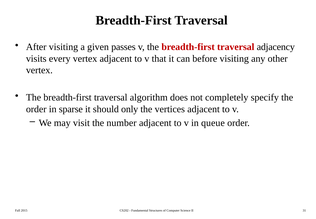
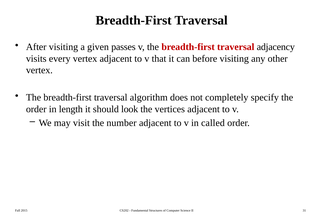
sparse: sparse -> length (71, 109)
only: only -> look (130, 109)
queue: queue -> called (213, 123)
